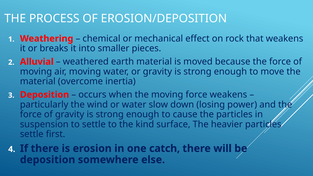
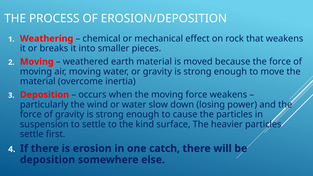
Alluvial: Alluvial -> Moving (37, 62)
